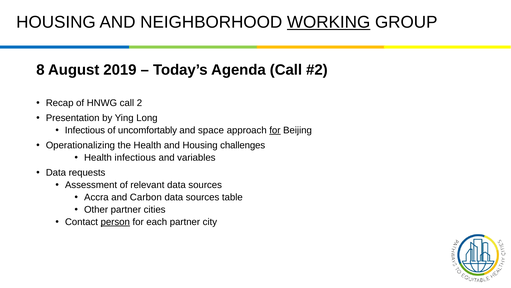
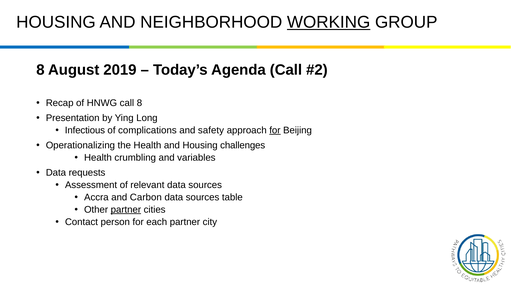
call 2: 2 -> 8 (139, 103)
uncomfortably: uncomfortably -> complications (147, 130)
space: space -> safety (211, 130)
Health infectious: infectious -> crumbling (135, 157)
partner underline: none -> present (126, 209)
person underline: present -> none (115, 221)
